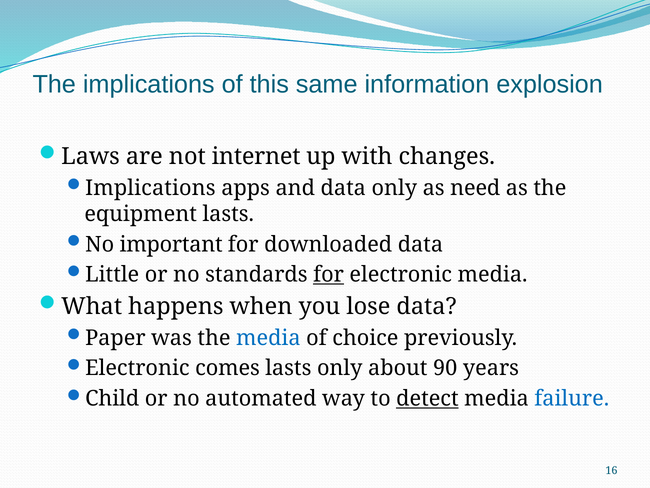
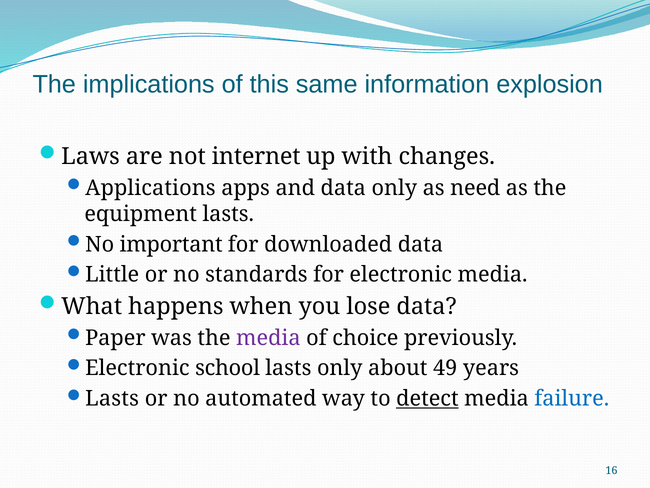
Implications: Implications -> Applications (150, 188)
for underline: present -> none (329, 274)
media colour: blue -> purple (268, 338)
comes: comes -> school (228, 368)
90: 90 -> 49 (445, 368)
Child: Child -> Lasts (112, 398)
